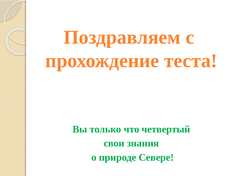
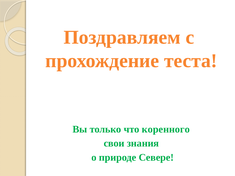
четвертый: четвертый -> коренного (166, 129)
